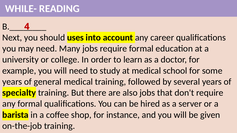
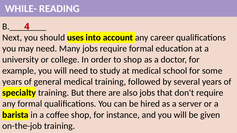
to learn: learn -> shop (133, 60)
